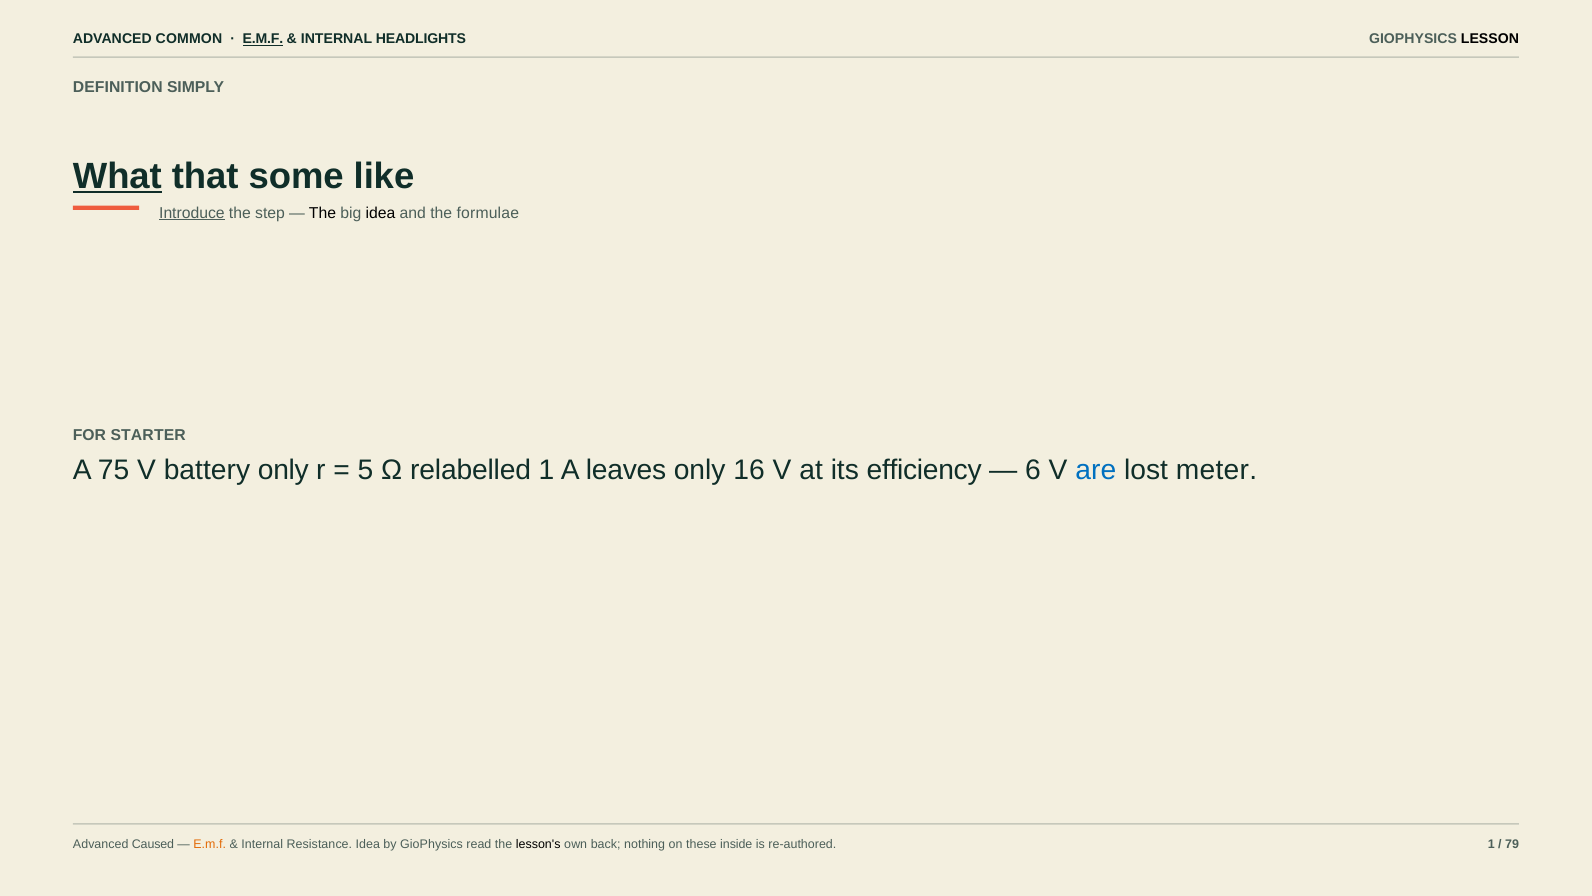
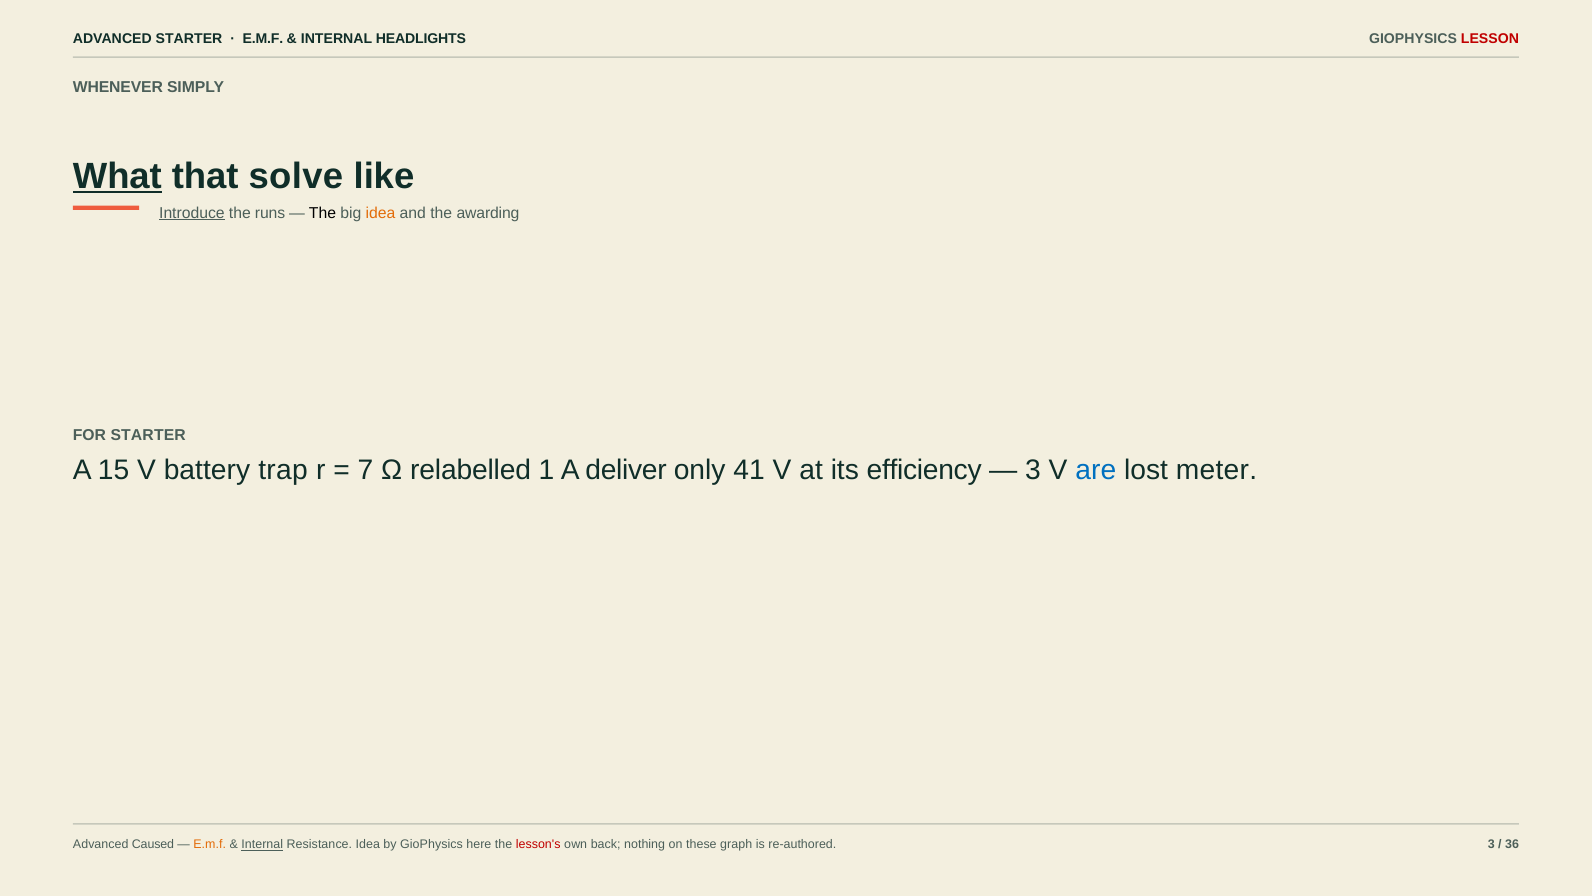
ADVANCED COMMON: COMMON -> STARTER (189, 39)
E.M.F underline: present -> none (263, 39)
LESSON colour: black -> red (1490, 39)
DEFINITION: DEFINITION -> WHENEVER (118, 87)
some: some -> solve (296, 176)
step: step -> runs (270, 213)
idea colour: black -> orange (381, 213)
formulae: formulae -> awarding (488, 213)
75: 75 -> 15 (114, 470)
battery only: only -> trap (283, 470)
5: 5 -> 7 (365, 470)
leaves: leaves -> deliver (626, 470)
16: 16 -> 41 (749, 470)
6: 6 -> 3 (1033, 470)
Internal underline: none -> present (262, 844)
read: read -> here (479, 844)
lesson's colour: black -> red (538, 844)
inside: inside -> graph (736, 844)
re-authored 1: 1 -> 3 (1491, 844)
79: 79 -> 36 (1512, 844)
